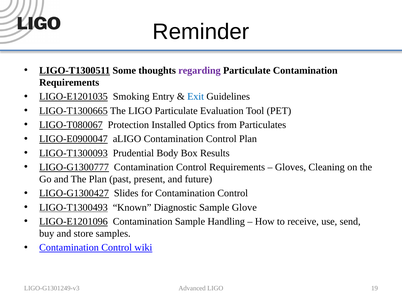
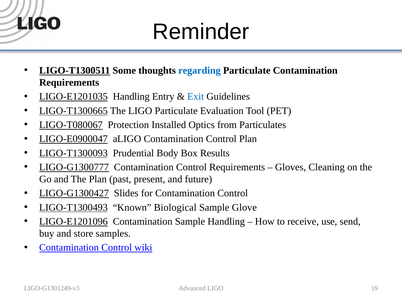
regarding colour: purple -> blue (199, 70)
LIGO-E1201035 Smoking: Smoking -> Handling (131, 97)
Diagnostic: Diagnostic -> Biological (175, 207)
